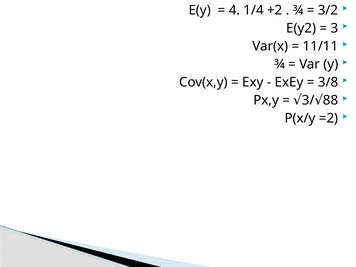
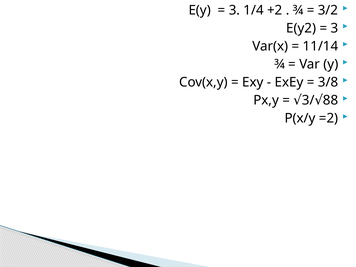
4: 4 -> 3 (234, 10)
11/11: 11/11 -> 11/14 (320, 46)
